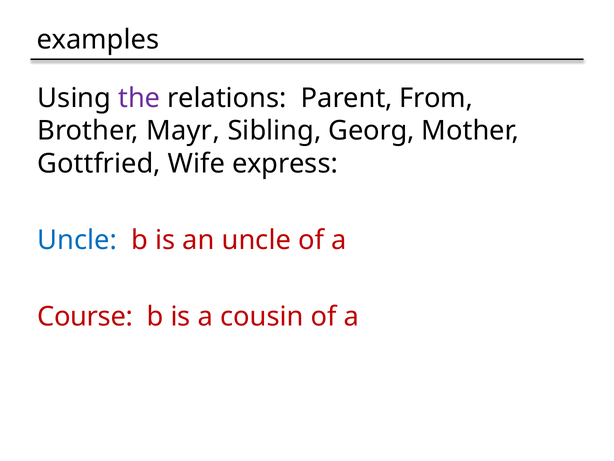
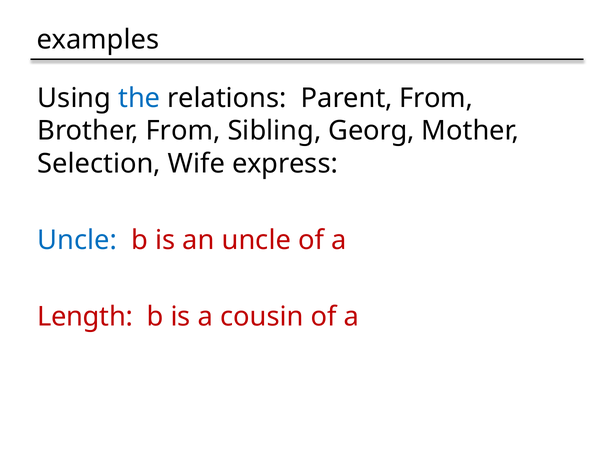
the colour: purple -> blue (139, 98)
Brother Mayr: Mayr -> From (183, 131)
Gottfried: Gottfried -> Selection (99, 164)
Course: Course -> Length (85, 316)
